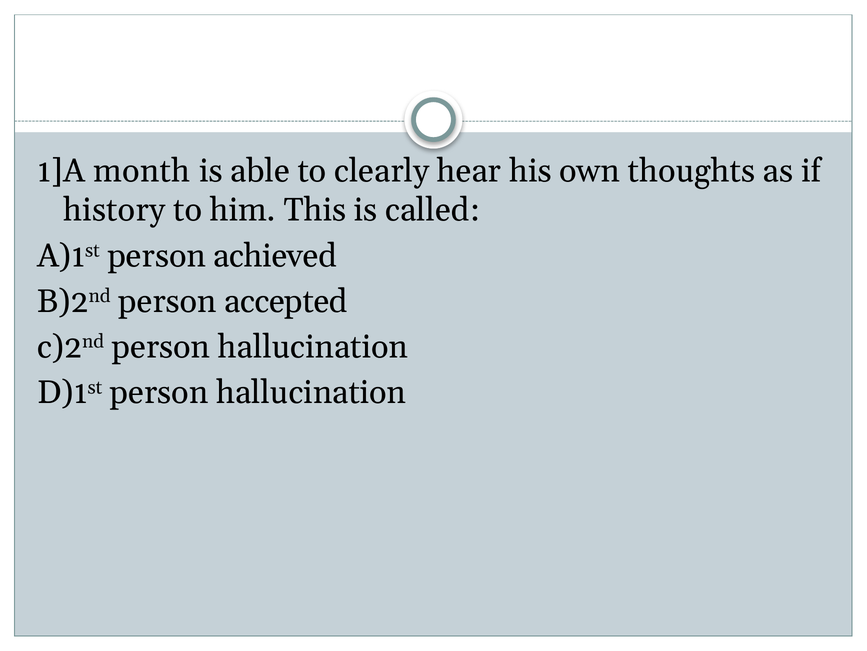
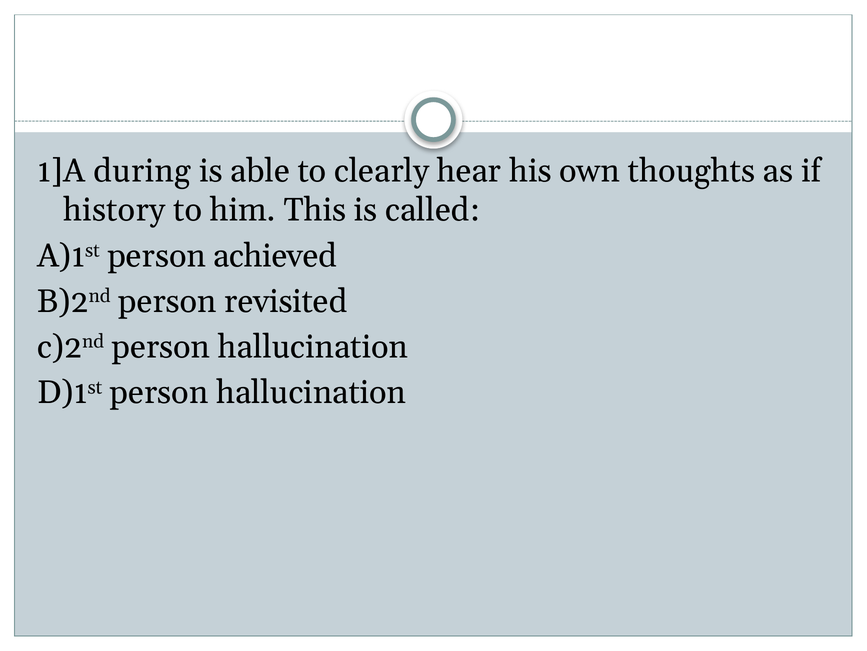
month: month -> during (142, 171)
accepted: accepted -> revisited (286, 301)
